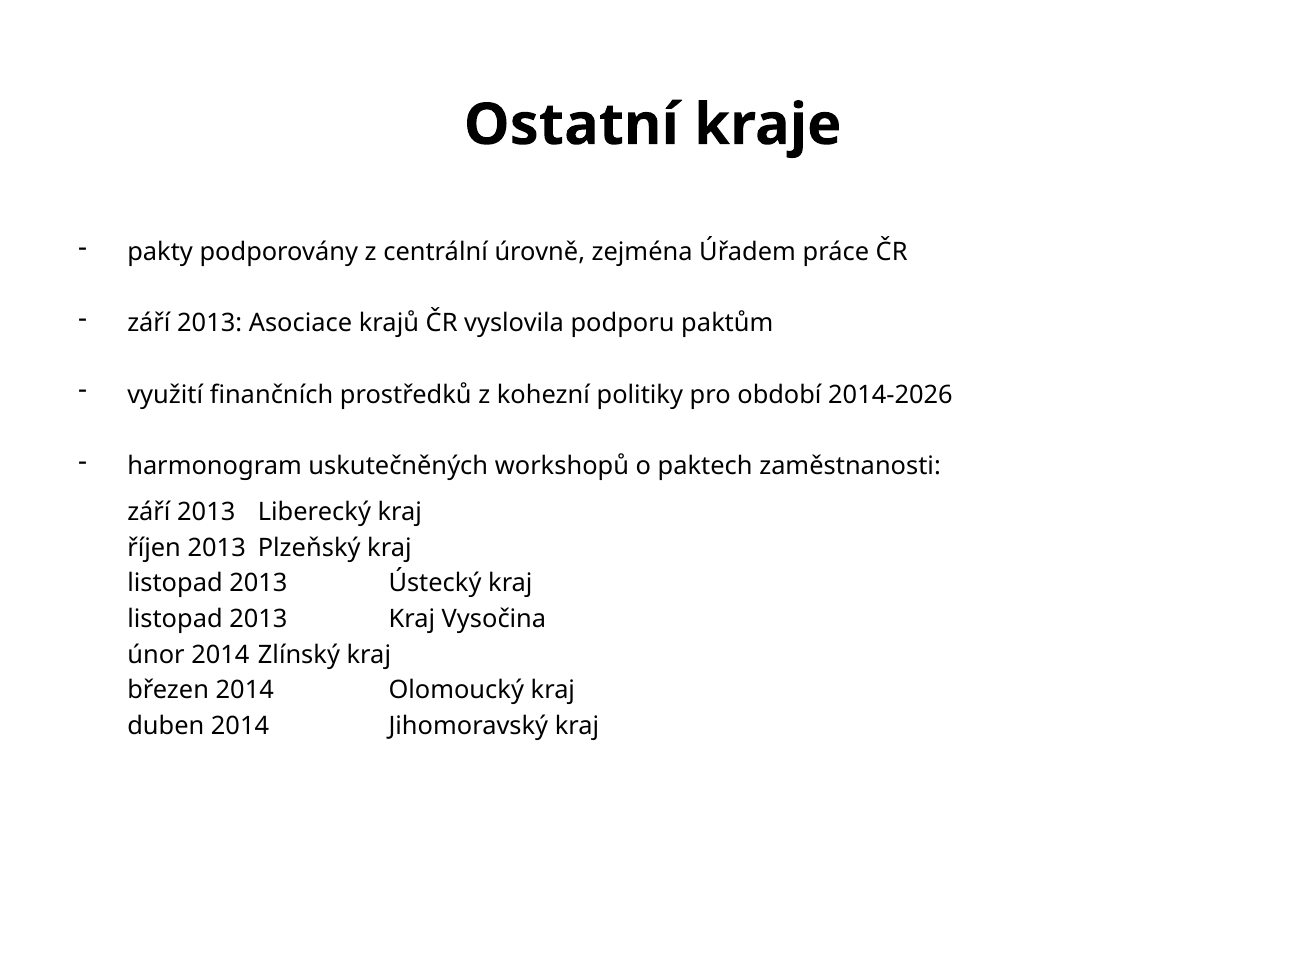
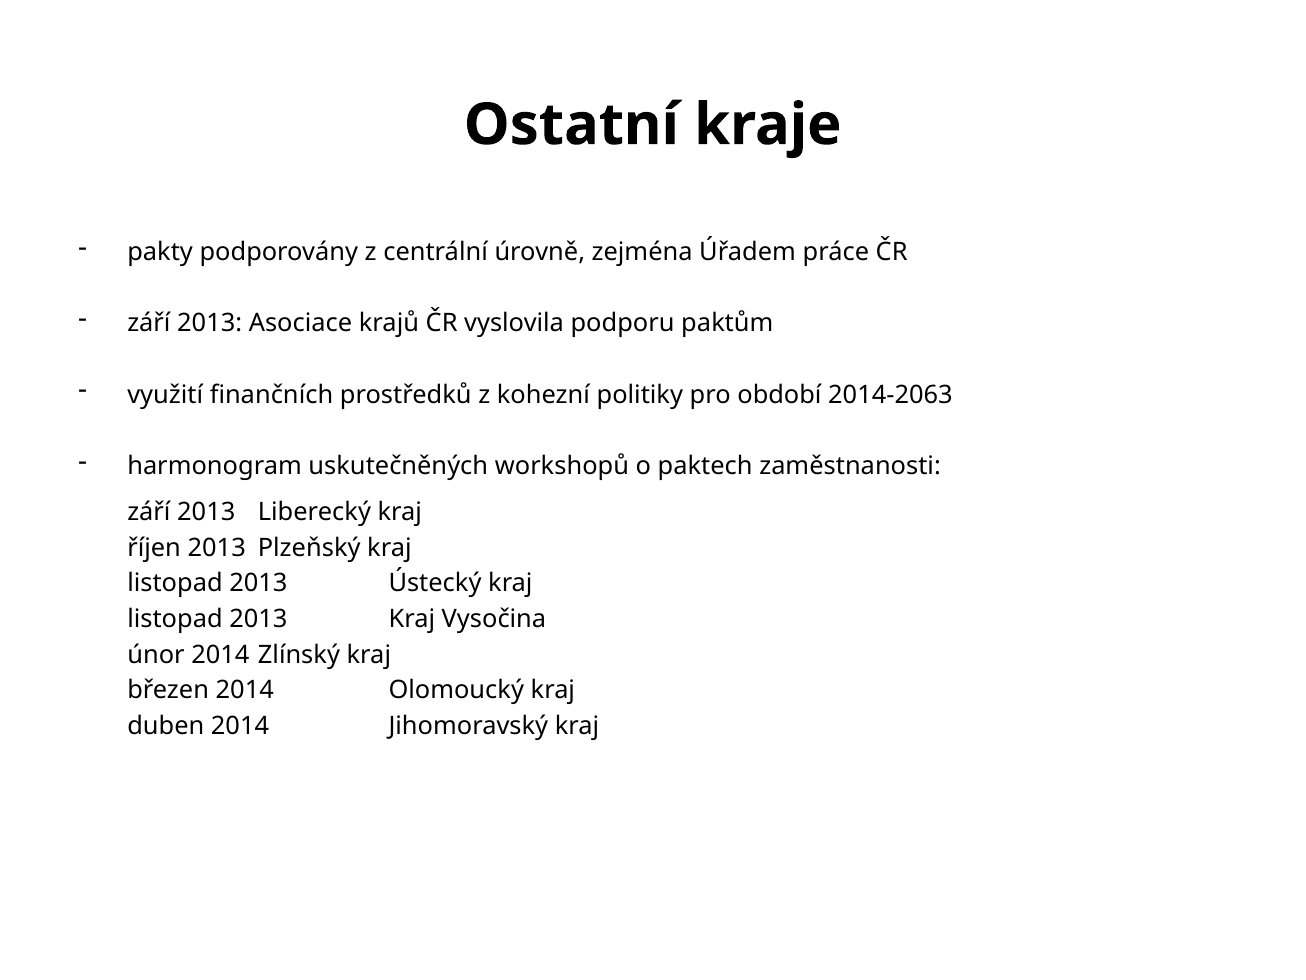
2014-2026: 2014-2026 -> 2014-2063 (890, 394)
